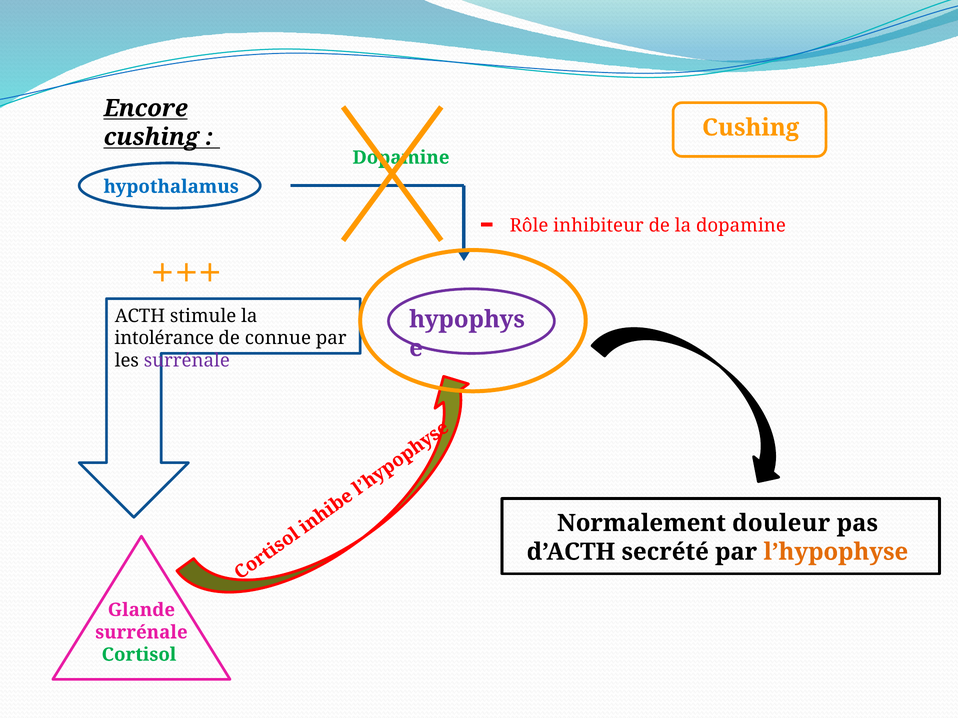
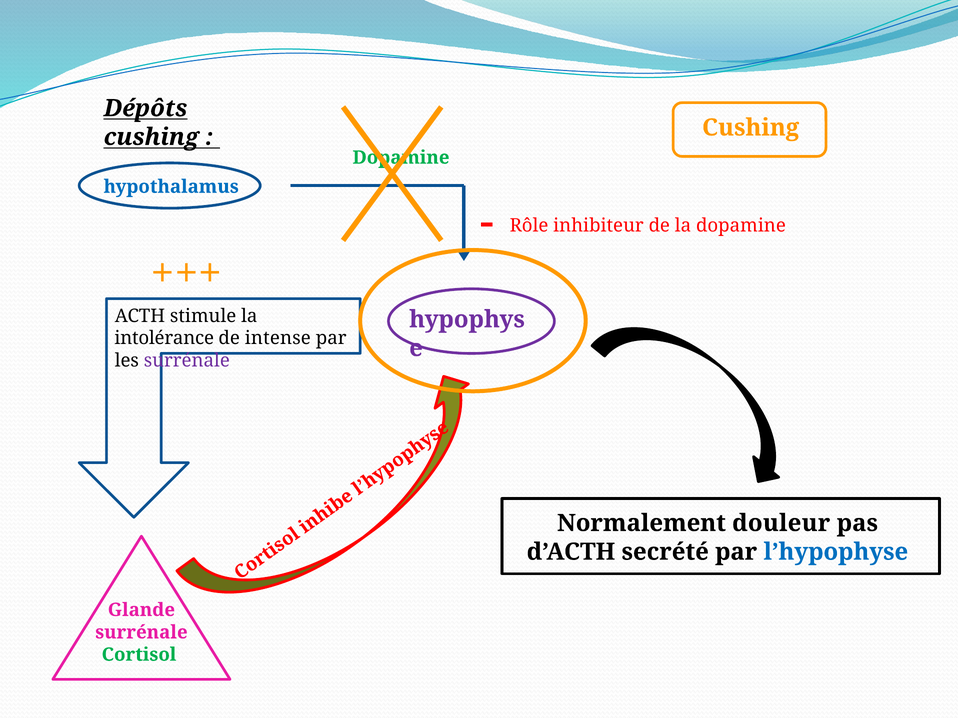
Encore: Encore -> Dépôts (146, 108)
connue: connue -> intense (278, 338)
l’hypophyse colour: orange -> blue (836, 552)
